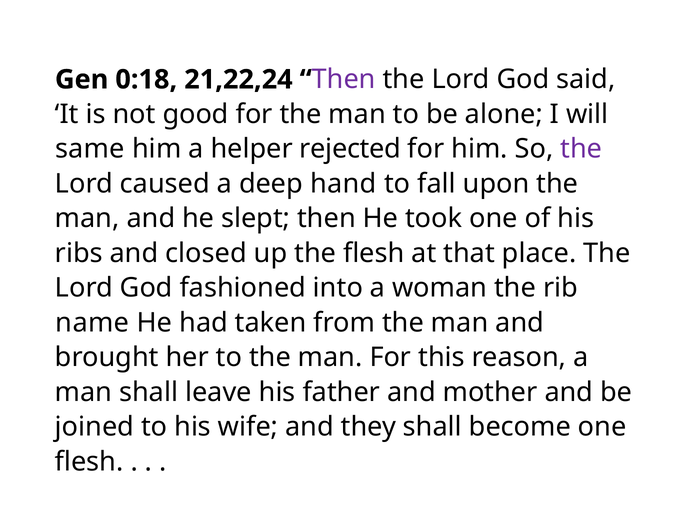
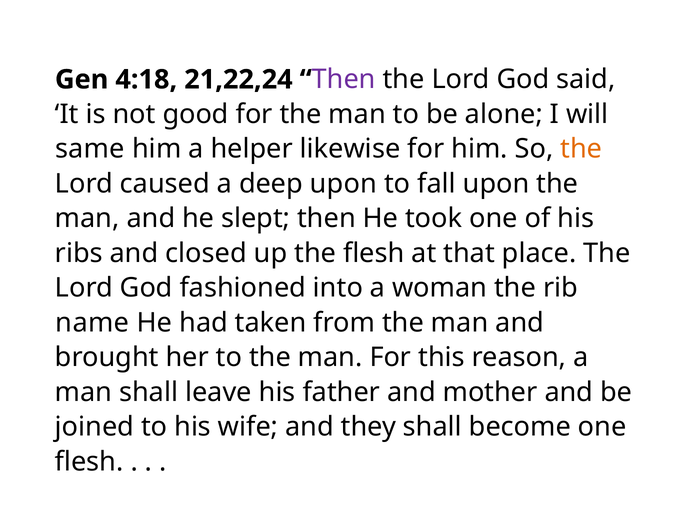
0:18: 0:18 -> 4:18 (146, 80)
rejected: rejected -> likewise (350, 149)
the colour: purple -> orange (581, 149)
deep hand: hand -> upon (343, 184)
